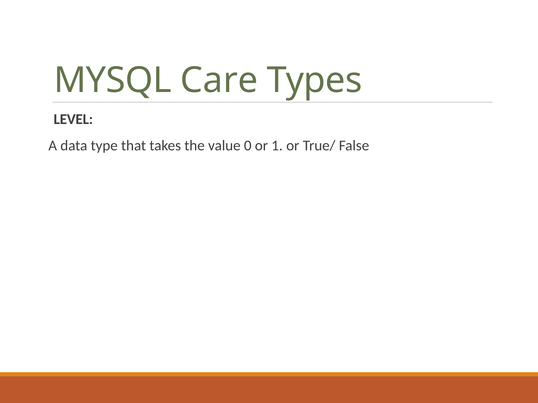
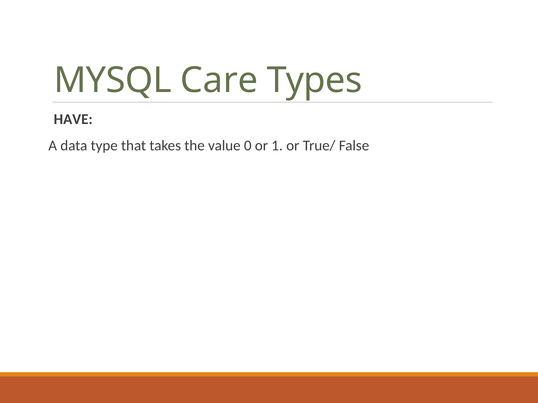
LEVEL: LEVEL -> HAVE (73, 119)
